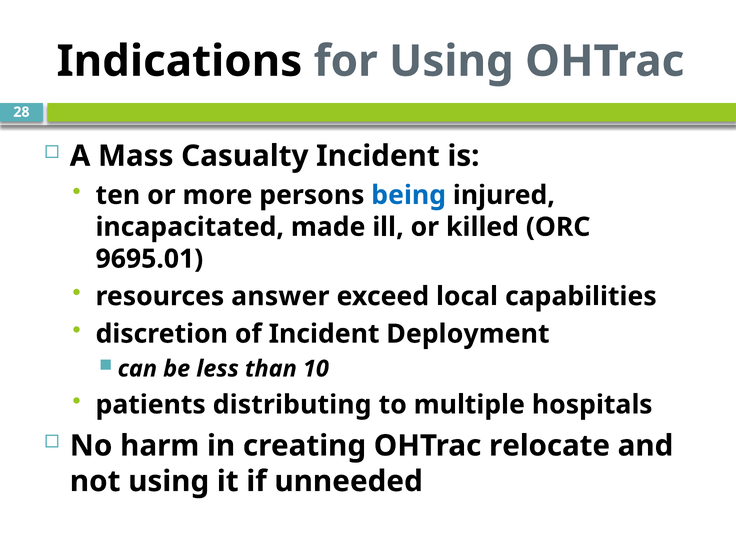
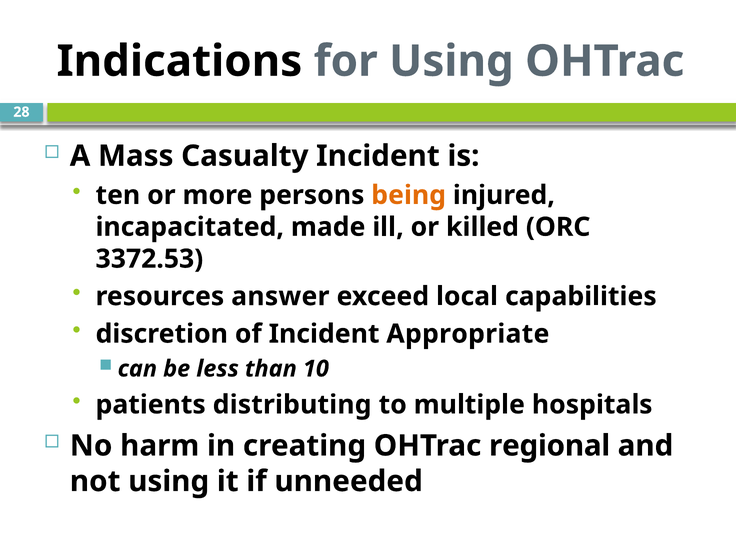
being colour: blue -> orange (409, 195)
9695.01: 9695.01 -> 3372.53 (149, 259)
Deployment: Deployment -> Appropriate (468, 334)
relocate: relocate -> regional (550, 446)
